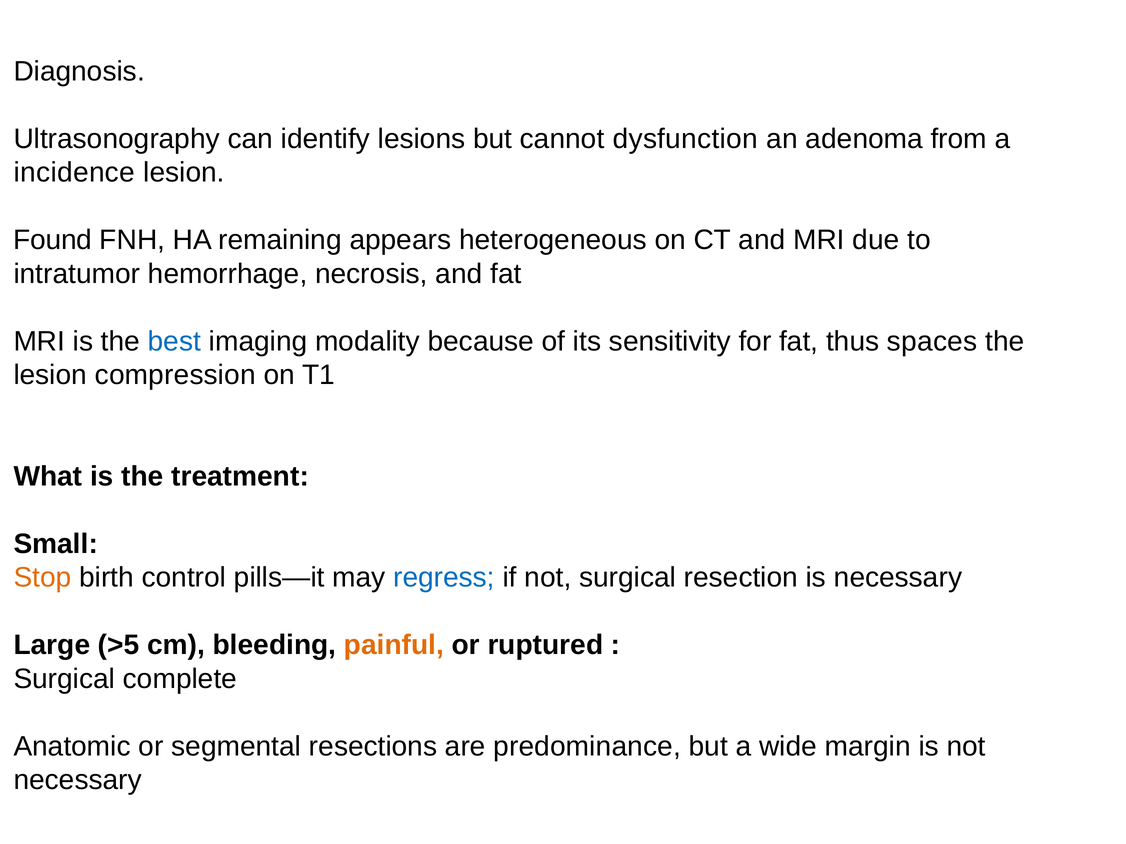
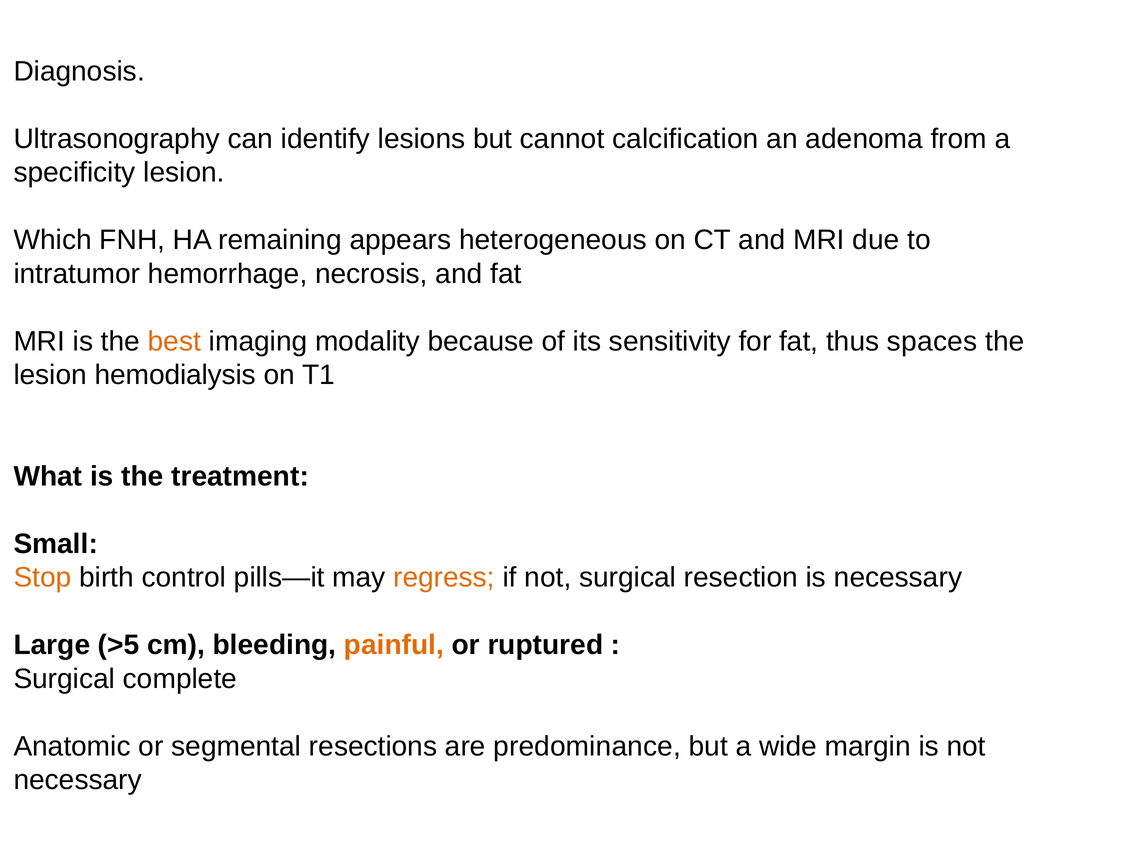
dysfunction: dysfunction -> calcification (685, 139)
incidence: incidence -> specificity (75, 173)
Found: Found -> Which (53, 240)
best colour: blue -> orange (174, 342)
compression: compression -> hemodialysis (175, 375)
regress colour: blue -> orange (444, 578)
